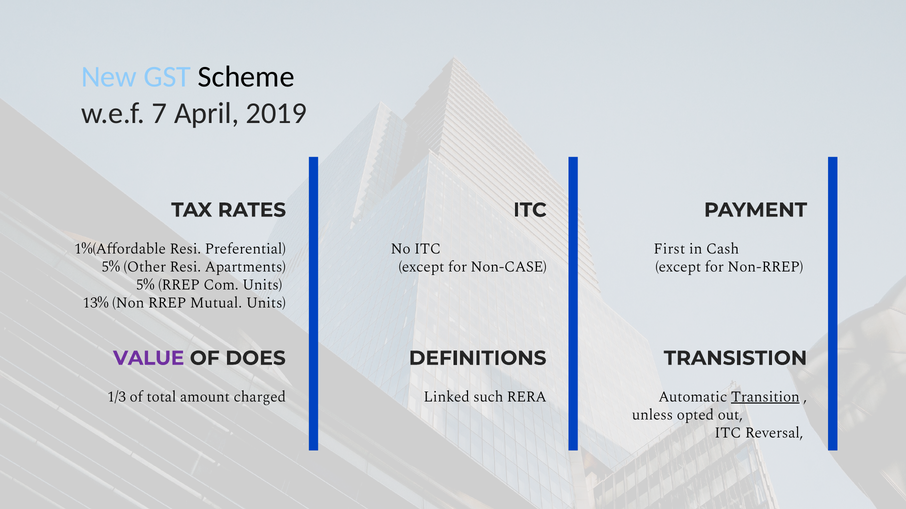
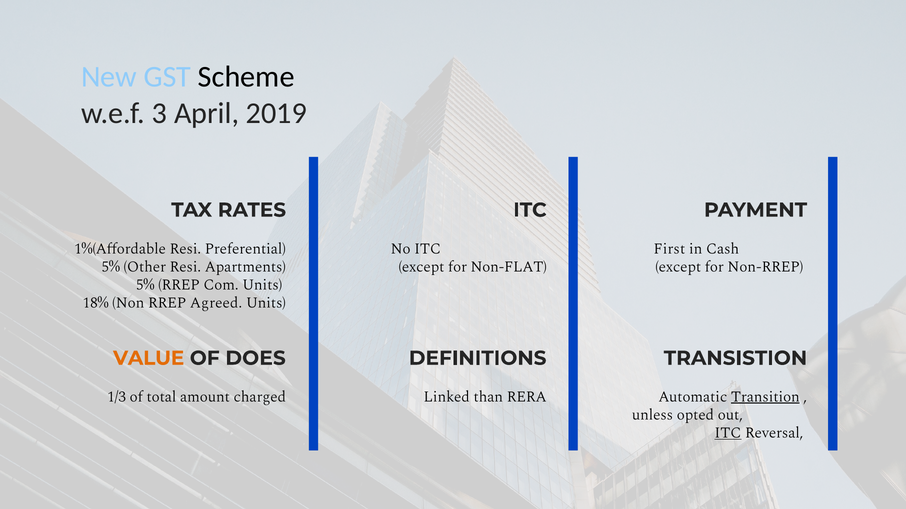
7: 7 -> 3 (160, 113)
Non-CASE: Non-CASE -> Non-FLAT (509, 267)
13%: 13% -> 18% (95, 303)
Mutual: Mutual -> Agreed (216, 303)
VALUE colour: purple -> orange (149, 359)
such: such -> than (488, 397)
ITC underline: none -> present (728, 433)
